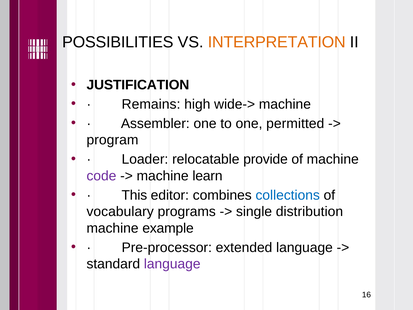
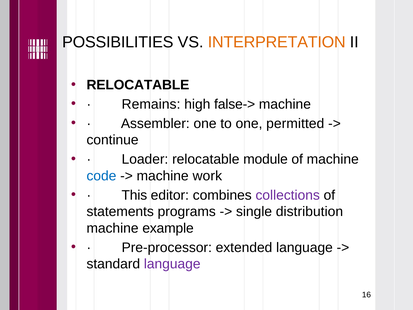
JUSTIFICATION: JUSTIFICATION -> RELOCATABLE (138, 85)
wide->: wide-> -> false-> (235, 104)
program: program -> continue (113, 140)
provide: provide -> module (266, 159)
code colour: purple -> blue (101, 176)
learn: learn -> work (207, 176)
collections colour: blue -> purple (288, 195)
vocabulary: vocabulary -> statements (120, 211)
